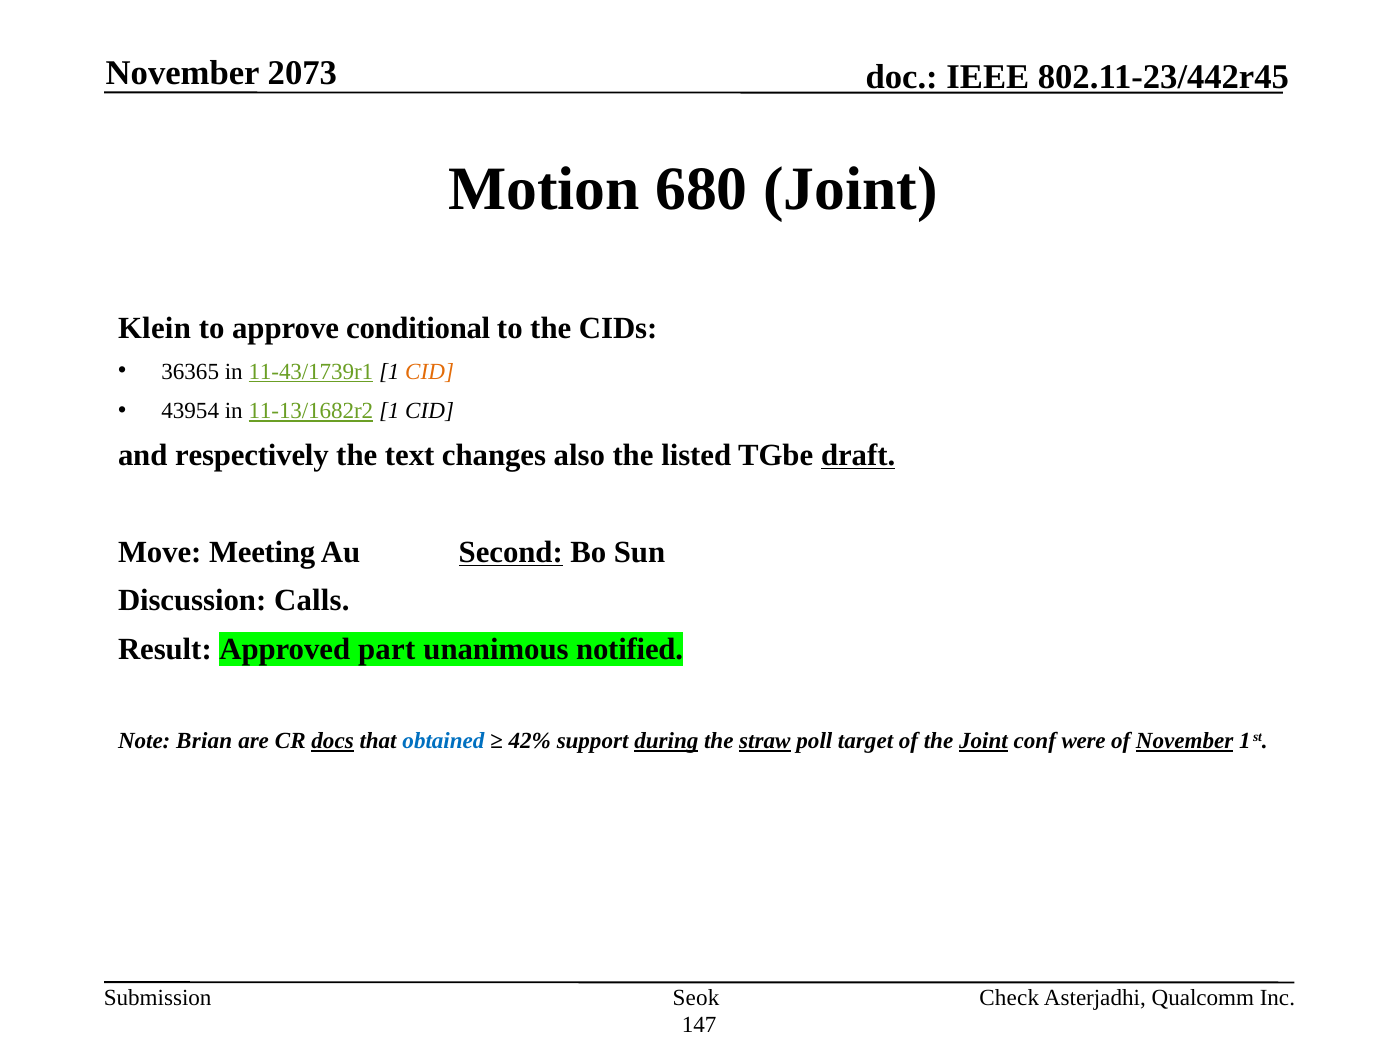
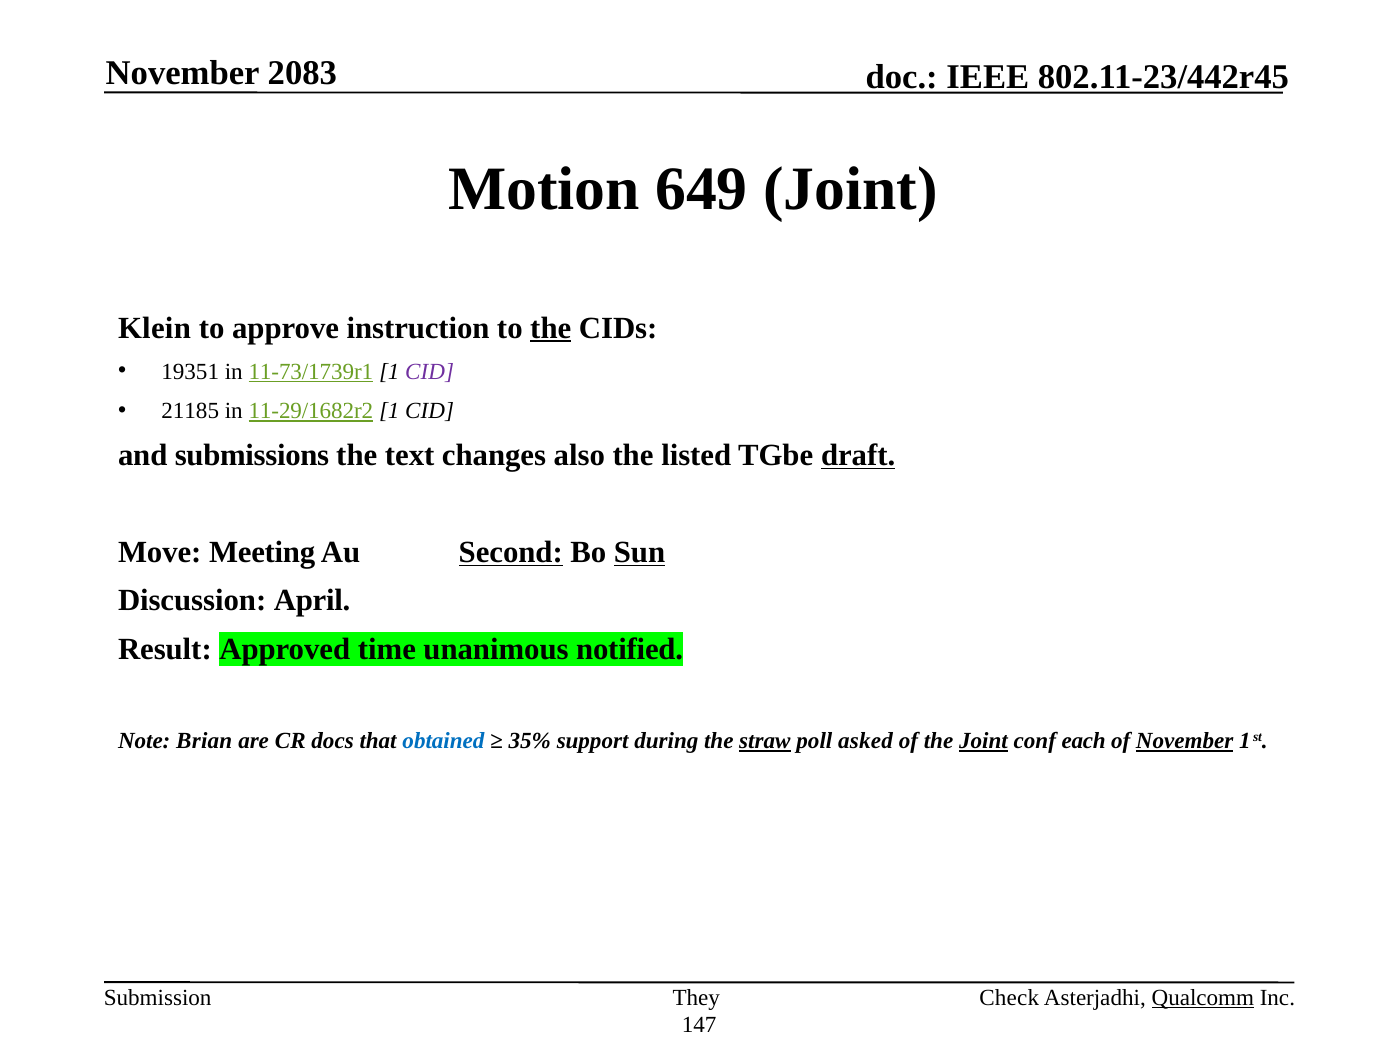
2073: 2073 -> 2083 (302, 74)
680: 680 -> 649 (702, 189)
conditional: conditional -> instruction (418, 328)
the underline: none -> present (551, 328)
36365: 36365 -> 19351 (190, 372)
11-43/1739r1: 11-43/1739r1 -> 11-73/1739r1 (311, 372)
CID colour: orange -> purple (430, 372)
43954: 43954 -> 21185 (190, 411)
11-13/1682r2: 11-13/1682r2 -> 11-29/1682r2 (311, 411)
respectively: respectively -> submissions (252, 455)
Sun underline: none -> present (640, 552)
Calls: Calls -> April (312, 601)
part: part -> time (387, 649)
docs underline: present -> none (333, 741)
42%: 42% -> 35% (530, 741)
during underline: present -> none (666, 741)
target: target -> asked (865, 741)
were: were -> each (1084, 741)
Seok: Seok -> They (696, 998)
Qualcomm underline: none -> present (1203, 998)
